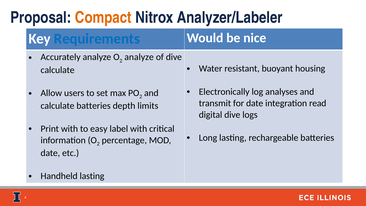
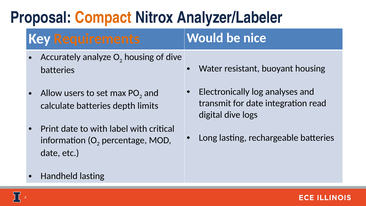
Requirements colour: blue -> orange (97, 39)
analyze: analyze -> housing (139, 57)
calculate: calculate -> batteries (58, 70)
Print with: with -> date (70, 129)
to easy: easy -> with (99, 129)
